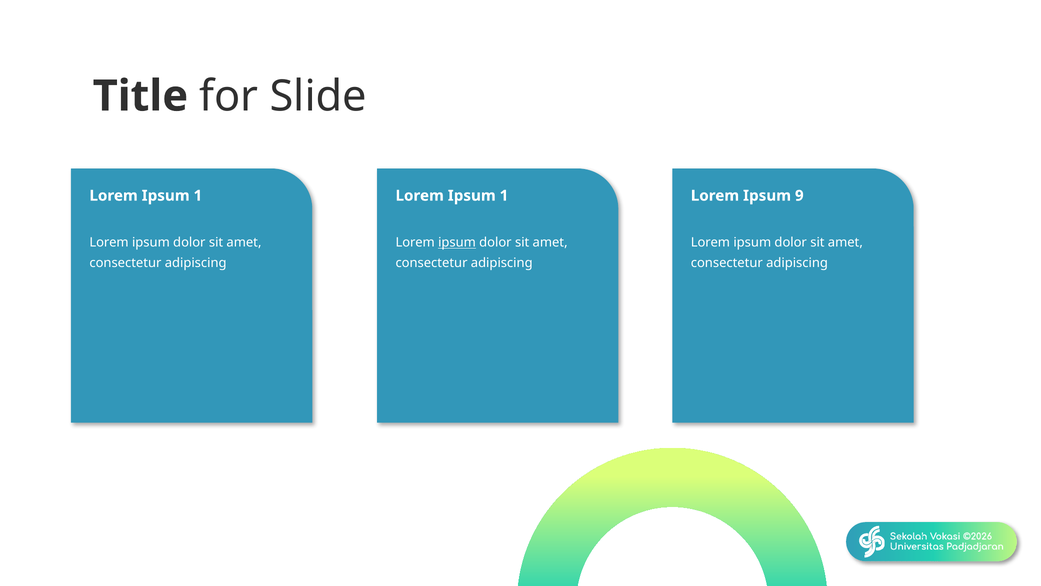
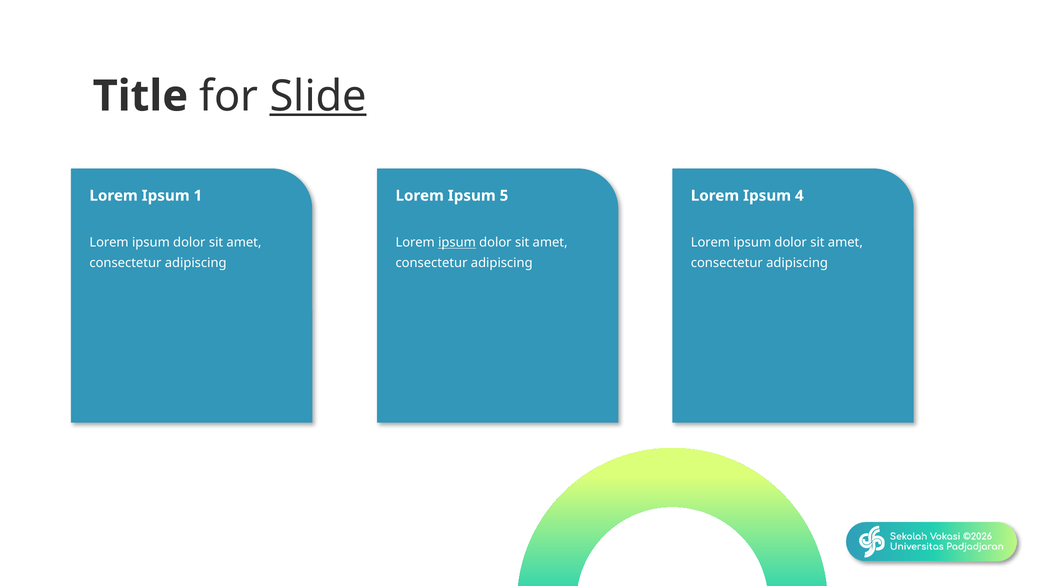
Slide underline: none -> present (318, 96)
1: 1 -> 5 (504, 196)
9: 9 -> 4 (799, 196)
